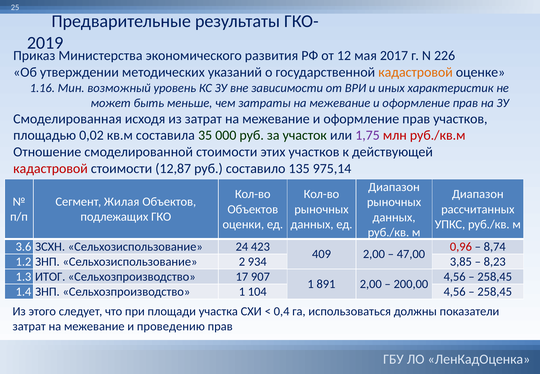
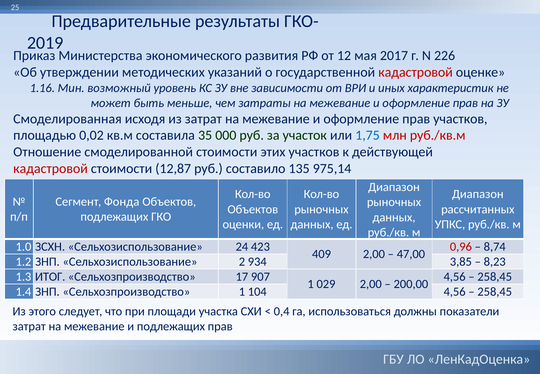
кадастровой colour: orange -> red (416, 72)
1,75 colour: purple -> blue (367, 135)
Жилая: Жилая -> Фонда (122, 202)
3.6: 3.6 -> 1.0 (23, 247)
891: 891 -> 029 (326, 284)
и проведению: проведению -> подлежащих (171, 326)
